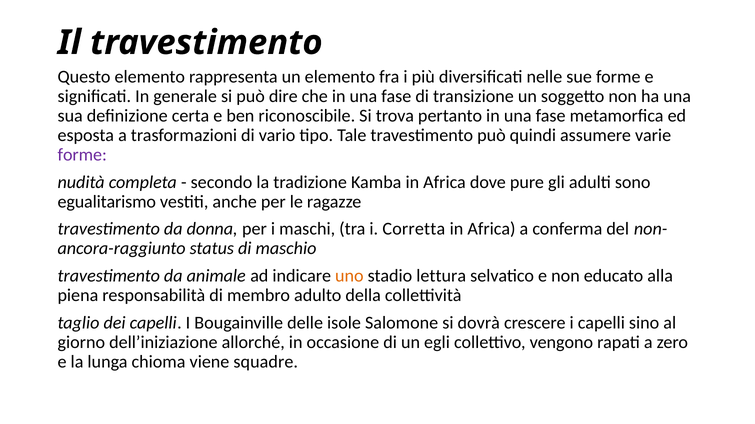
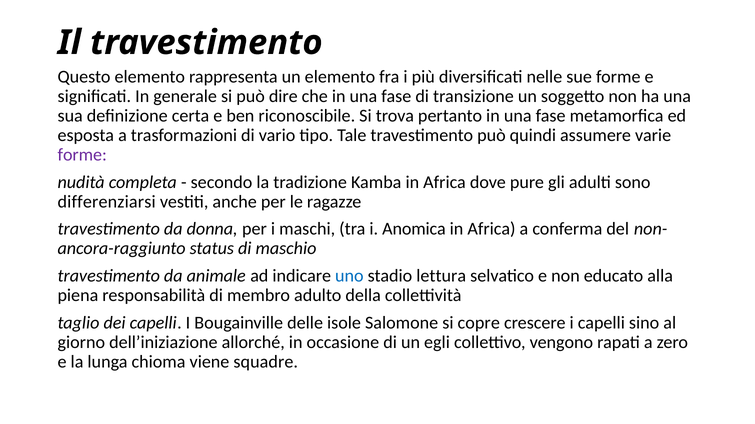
egualitarismo: egualitarismo -> differenziarsi (107, 202)
Corretta: Corretta -> Anomica (414, 229)
uno colour: orange -> blue (349, 276)
dovrà: dovrà -> copre (479, 323)
